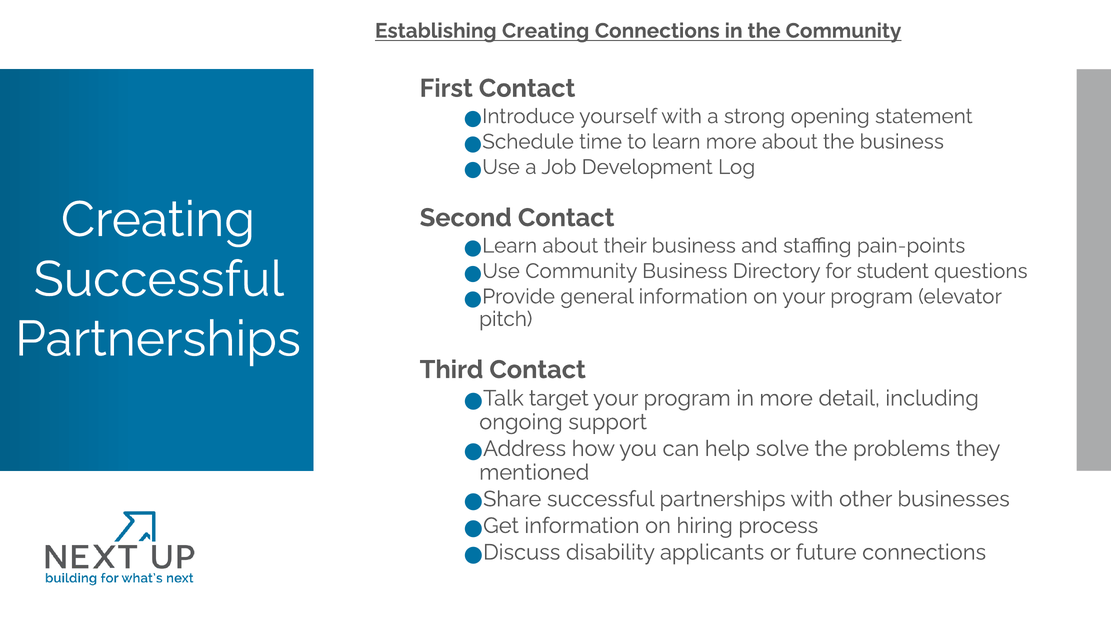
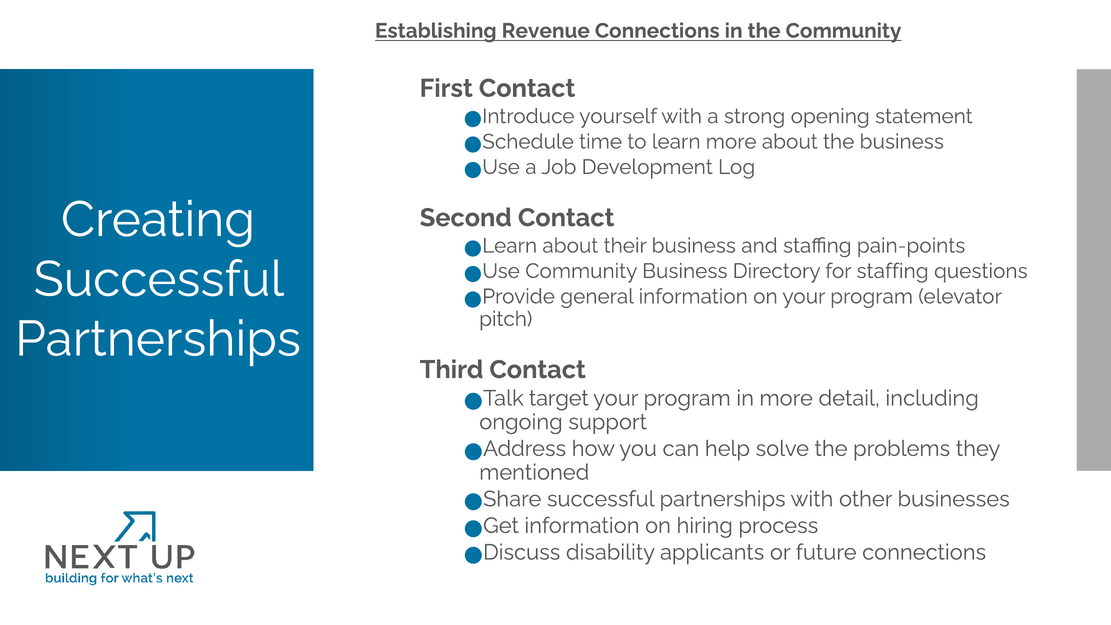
Establishing Creating: Creating -> Revenue (546, 31)
for student: student -> staffing (893, 271)
